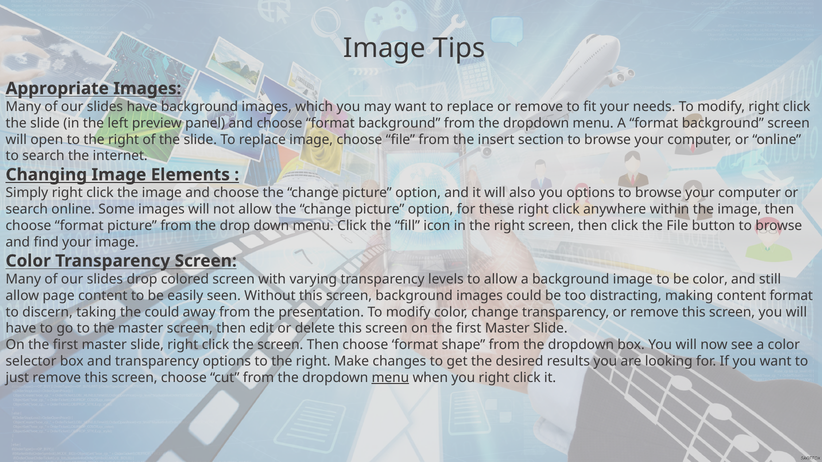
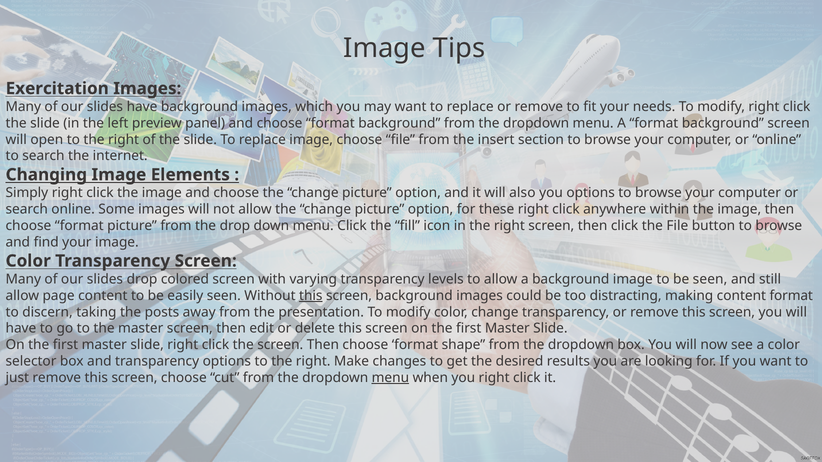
Appropriate: Appropriate -> Exercitation (57, 89)
be color: color -> seen (710, 279)
this underline: none -> present (311, 296)
the could: could -> posts (162, 312)
